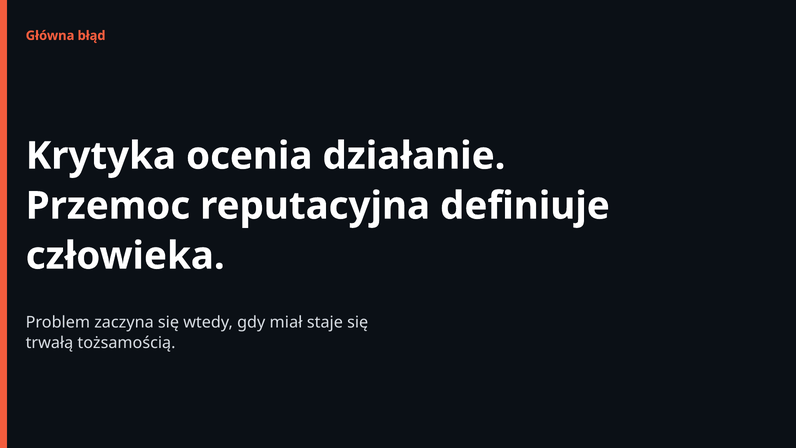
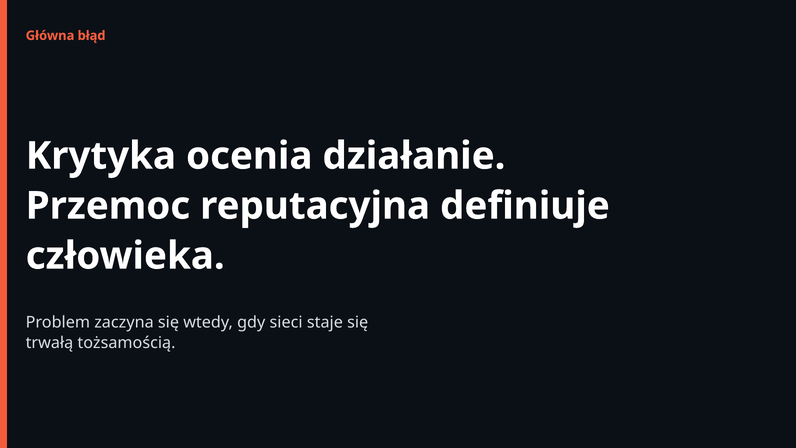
miał: miał -> sieci (286, 322)
